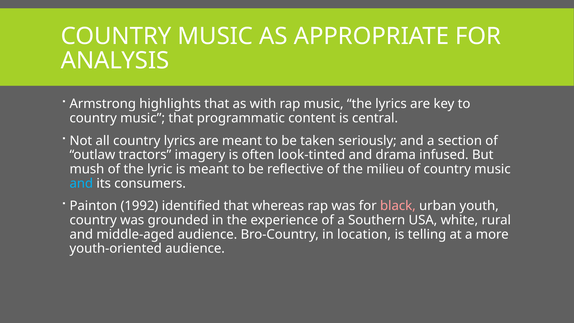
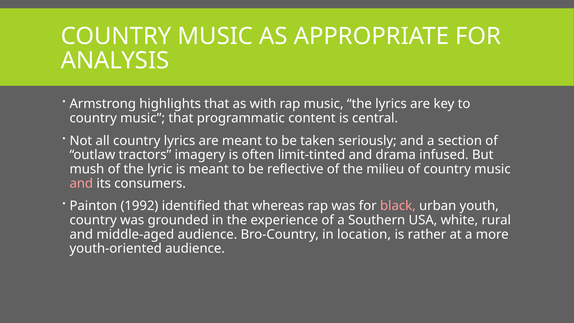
look-tinted: look-tinted -> limit-tinted (312, 155)
and colour: light blue -> pink (81, 183)
telling: telling -> rather (427, 234)
